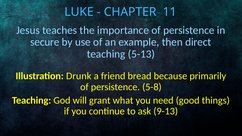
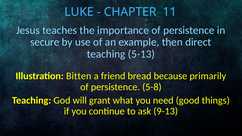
Drunk: Drunk -> Bitten (79, 76)
